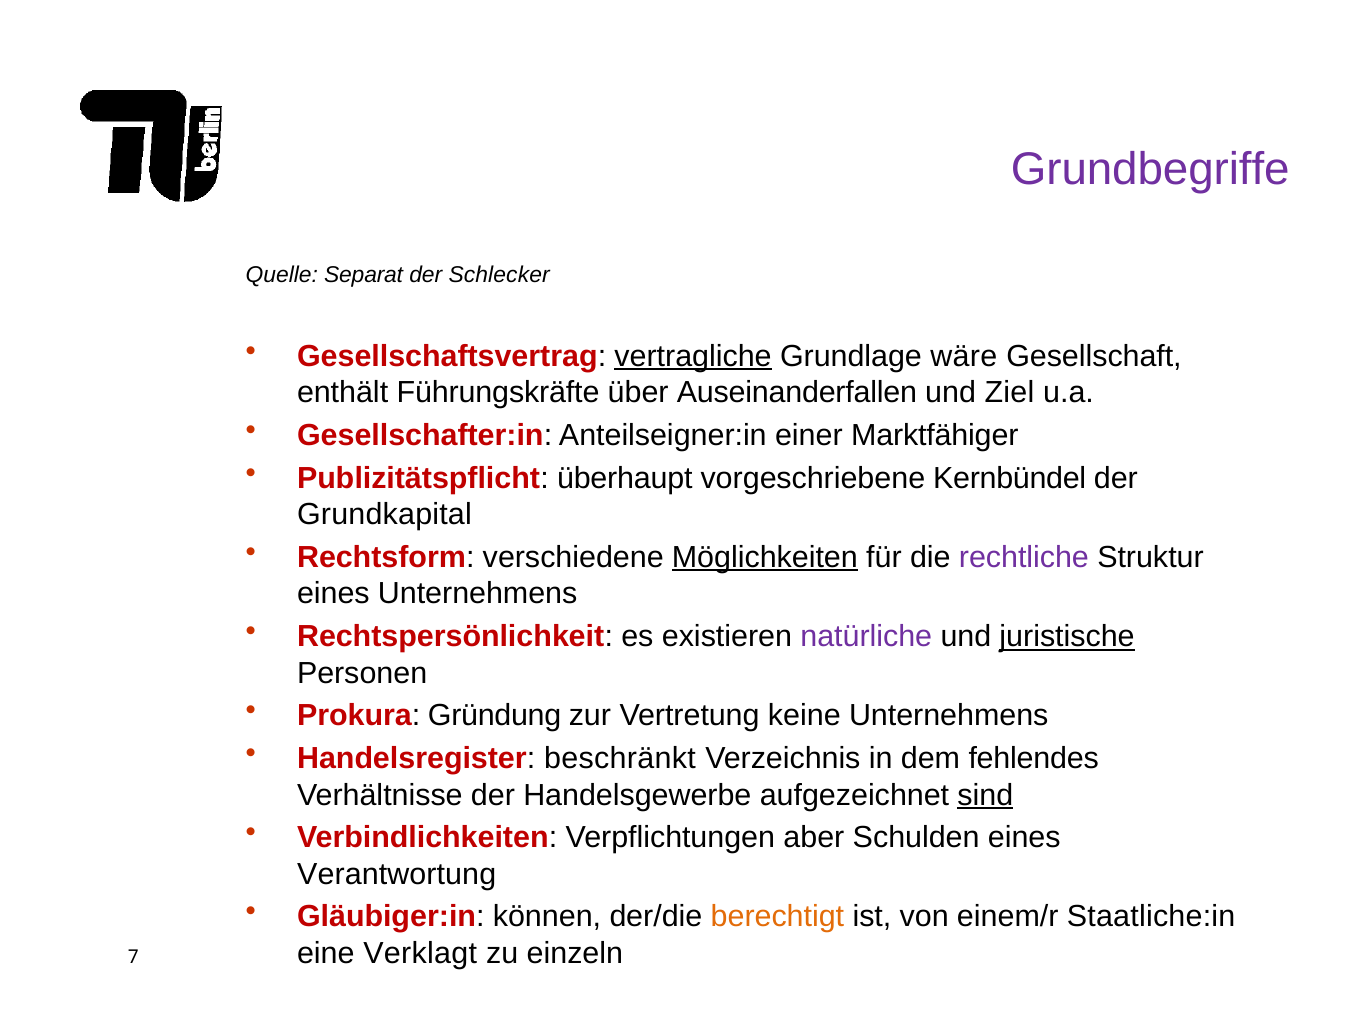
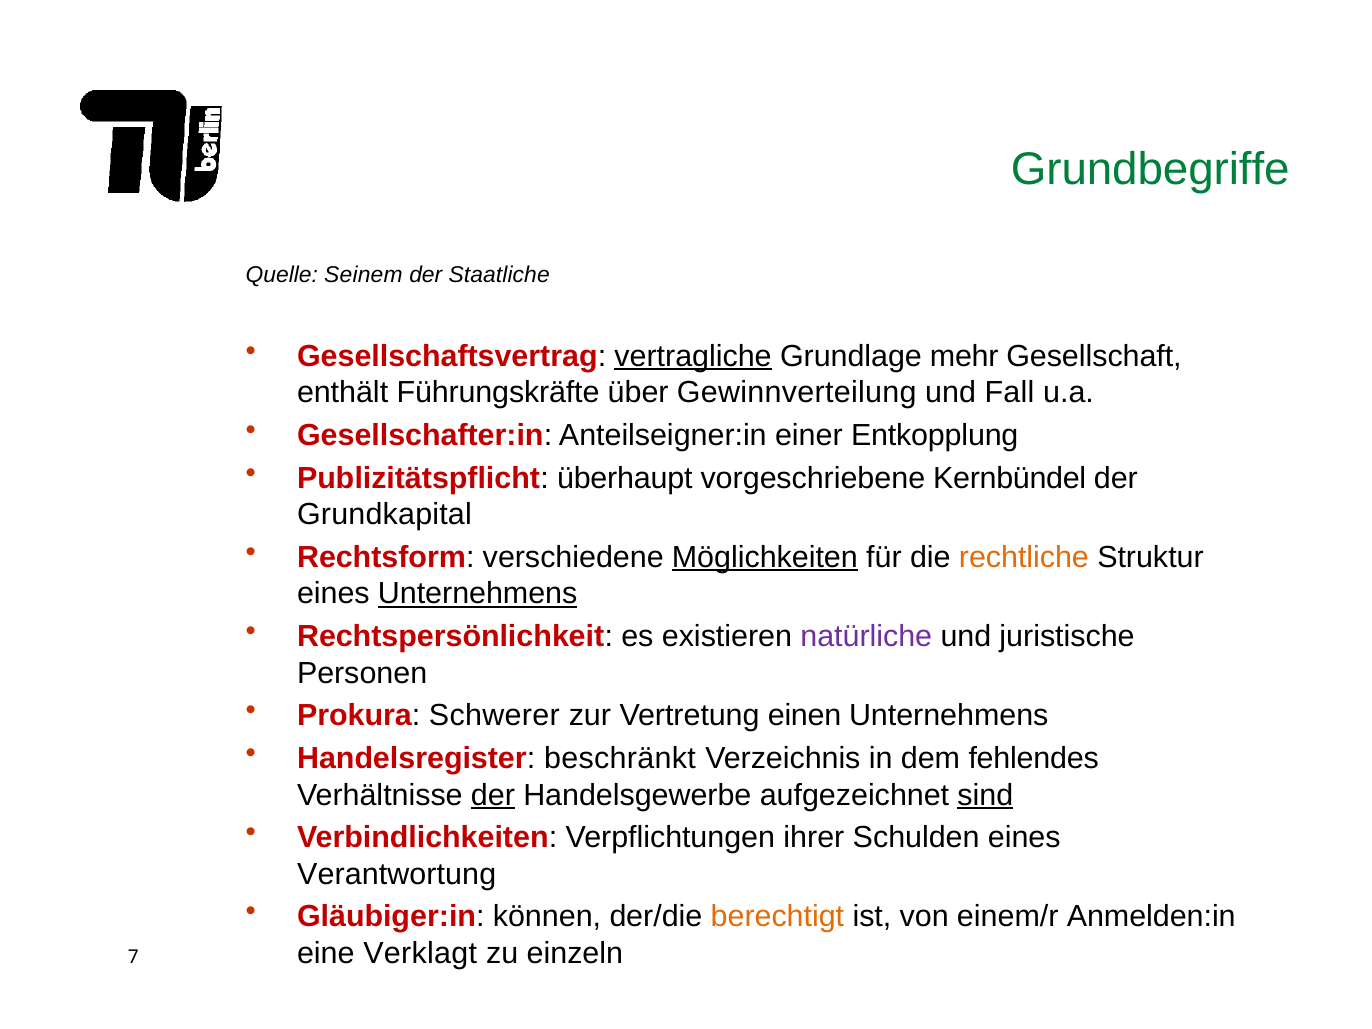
Grundbegriffe colour: purple -> green (1150, 169)
Separat: Separat -> Seinem (363, 275)
Schlecker: Schlecker -> Staatliche (499, 275)
wäre: wäre -> mehr (964, 356)
Auseinanderfallen: Auseinanderfallen -> Gewinnverteilung (797, 393)
Ziel: Ziel -> Fall (1009, 393)
Marktfähiger: Marktfähiger -> Entkopplung (935, 435)
rechtliche colour: purple -> orange (1024, 557)
Unternehmens underline: none -> present (478, 594)
juristische underline: present -> none (1067, 637)
Gründung: Gründung -> Schwerer (494, 716)
keine: keine -> einen (805, 716)
der underline: none -> present (493, 795)
aber: aber -> ihrer (814, 838)
Staatliche:in: Staatliche:in -> Anmelden:in (1151, 917)
